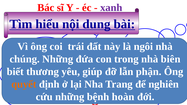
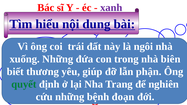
chúng: chúng -> xuống (25, 59)
quyết colour: orange -> green (24, 84)
hoàn: hoàn -> đoạn (123, 97)
